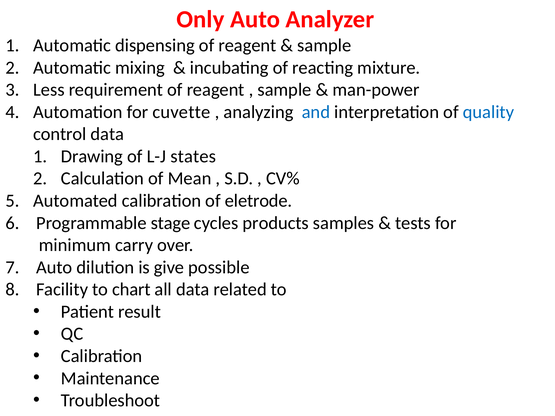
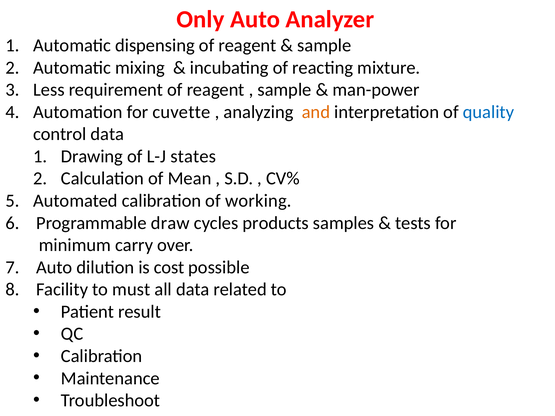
and colour: blue -> orange (316, 112)
eletrode: eletrode -> working (258, 201)
stage: stage -> draw (170, 223)
give: give -> cost (169, 267)
chart: chart -> must (131, 290)
